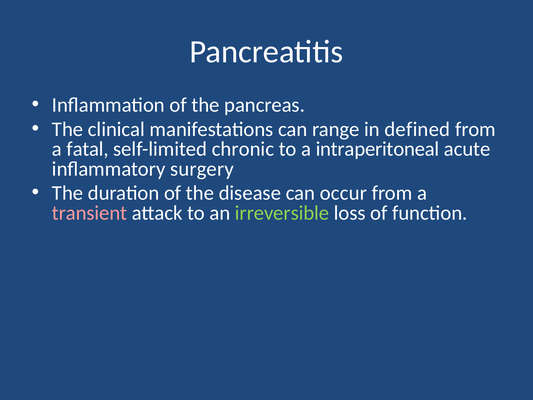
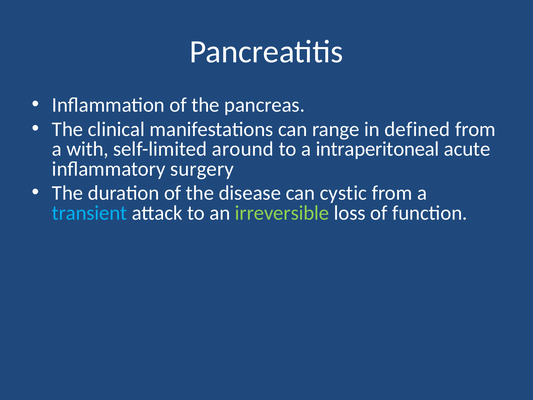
fatal: fatal -> with (88, 149)
chronic: chronic -> around (243, 149)
occur: occur -> cystic (343, 193)
transient colour: pink -> light blue (90, 213)
